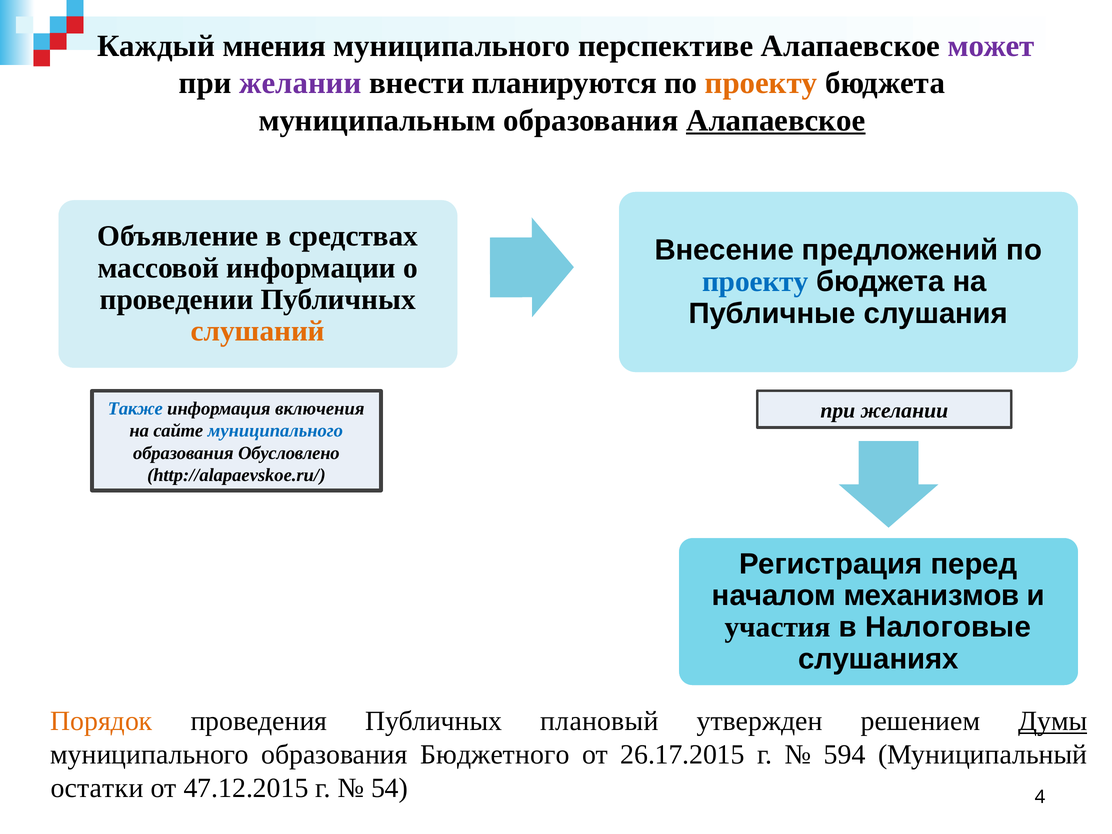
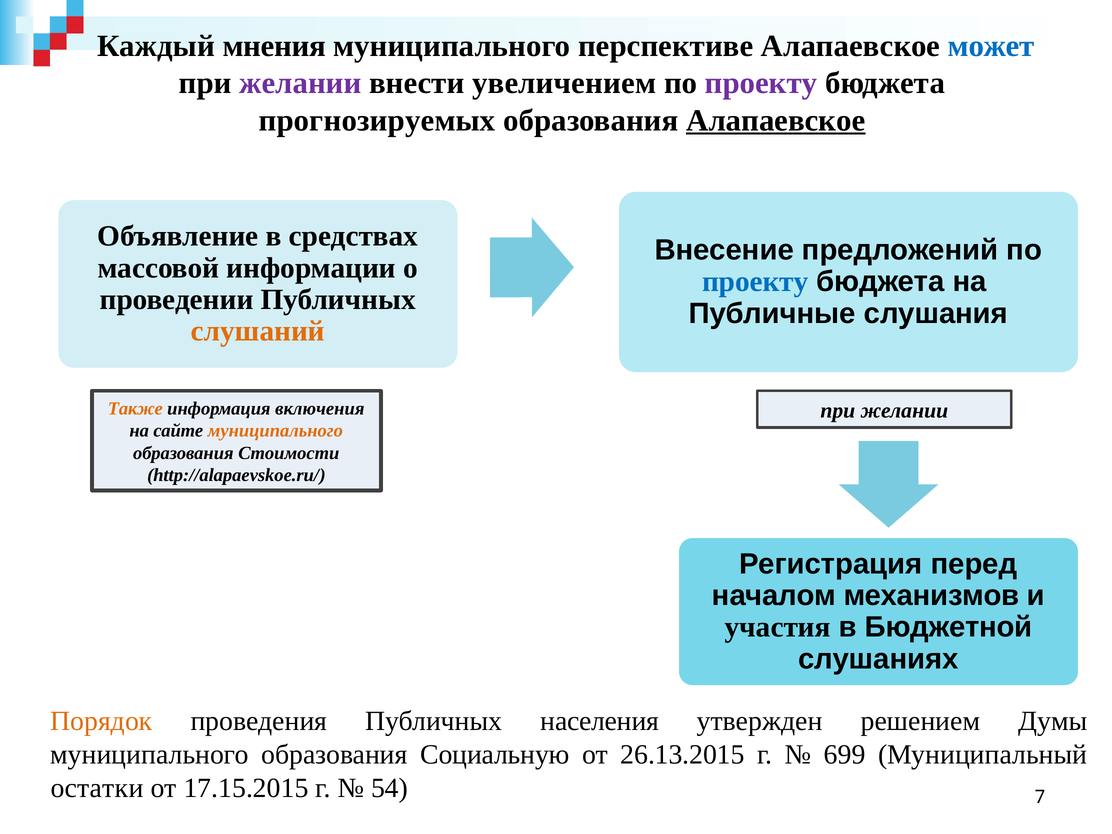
может colour: purple -> blue (991, 46)
планируются: планируются -> увеличением (564, 83)
проекту colour: orange -> purple (761, 83)
муниципальным: муниципальным -> прогнозируемых (377, 120)
Также colour: blue -> orange (135, 409)
муниципального colour: blue -> orange (275, 431)
Обусловлено: Обусловлено -> Стоимости (289, 453)
Налоговые: Налоговые -> Бюджетной (949, 627)
плановый: плановый -> населения (600, 721)
Думы underline: present -> none (1053, 721)
Бюджетного: Бюджетного -> Социальную (495, 755)
26.17.2015: 26.17.2015 -> 26.13.2015 (683, 755)
594: 594 -> 699 (845, 755)
47.12.2015: 47.12.2015 -> 17.15.2015 (246, 788)
4: 4 -> 7 (1040, 797)
